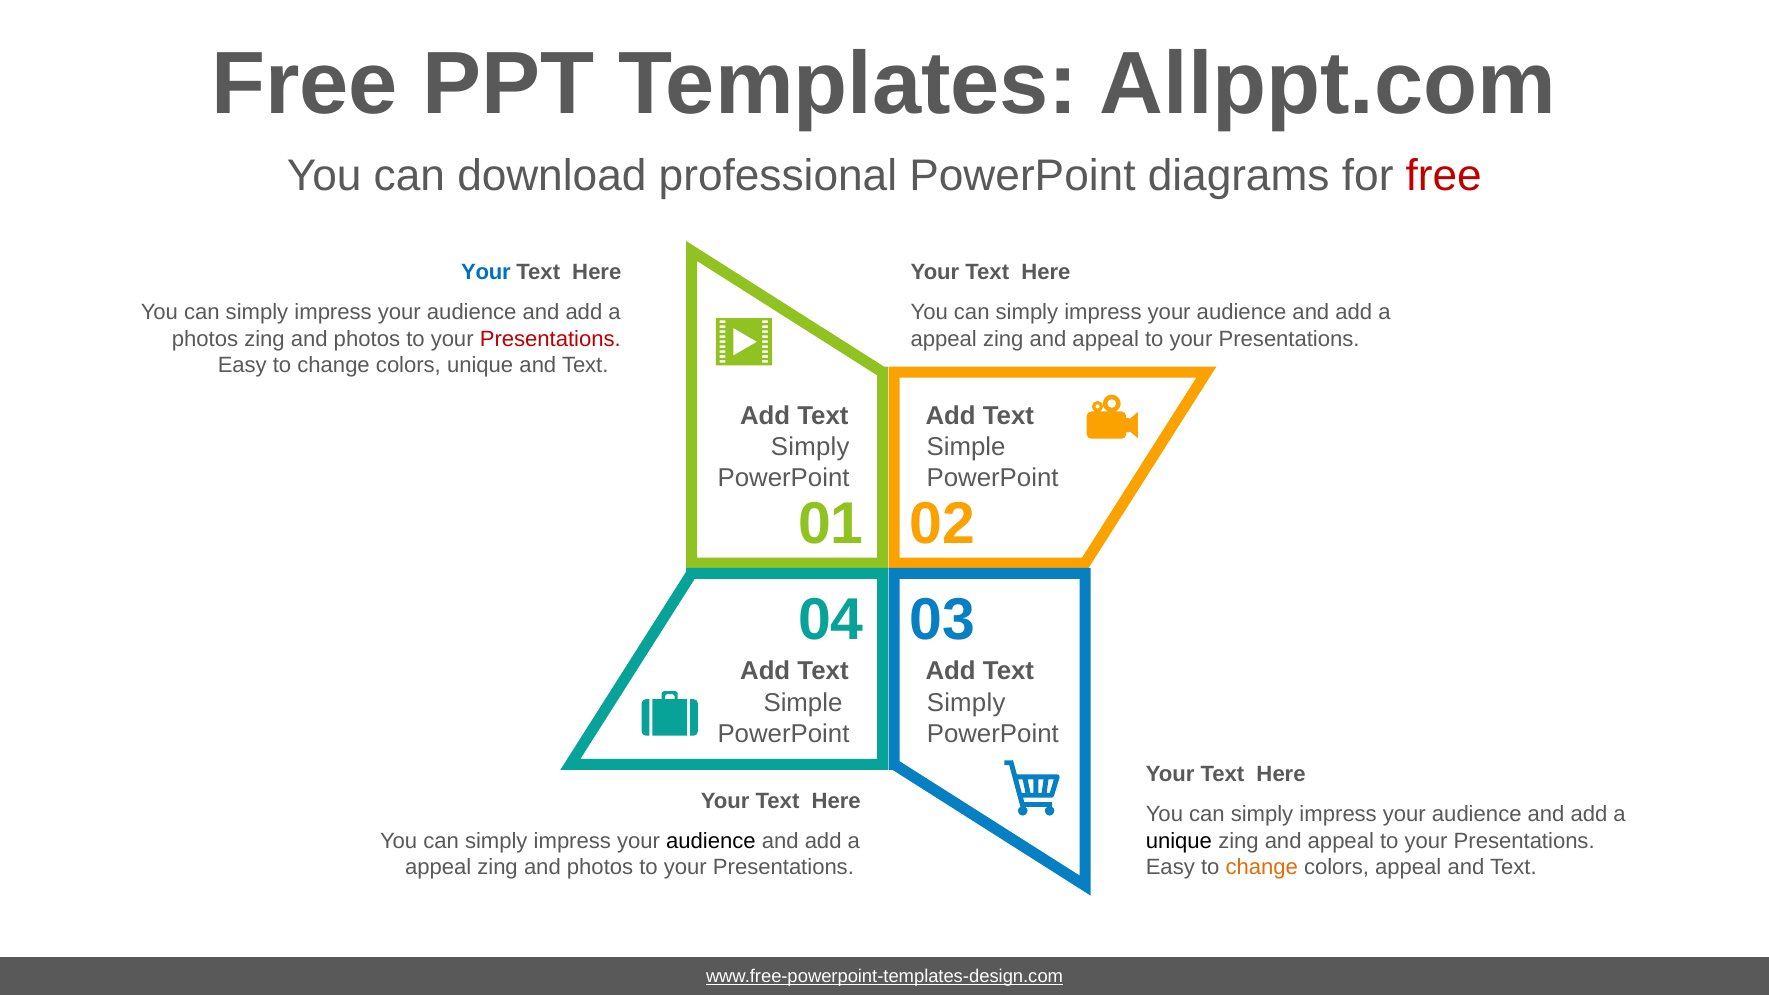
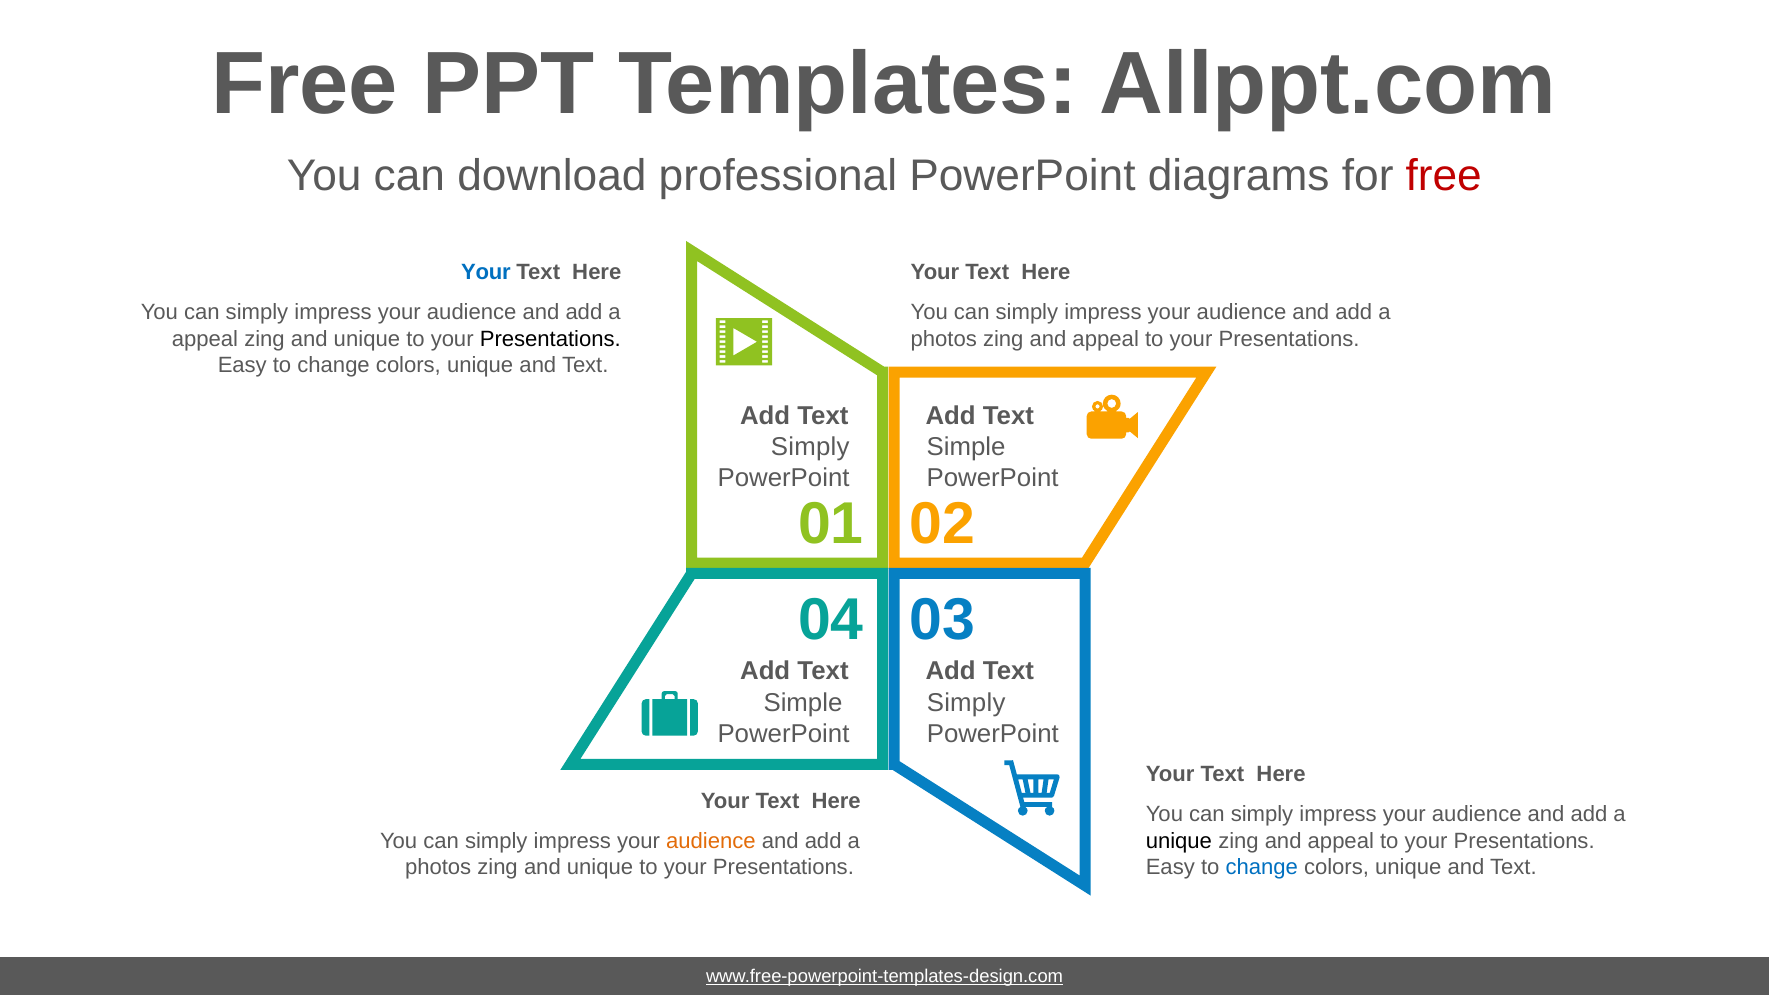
photos: photos -> appeal (205, 339)
photos: photos -> unique (367, 339)
Presentations colour: red -> black (550, 339)
appeal: appeal -> photos (944, 339)
audience colour: black -> orange (711, 841)
change colour: orange -> blue (1262, 867)
appeal: appeal -> unique (1408, 867)
appeal: appeal -> photos (438, 868)
photos: photos -> unique (600, 868)
